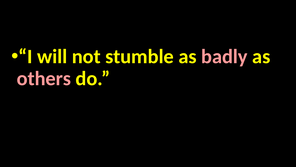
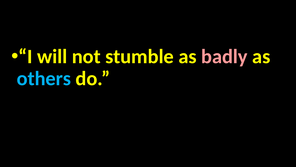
others colour: pink -> light blue (44, 78)
